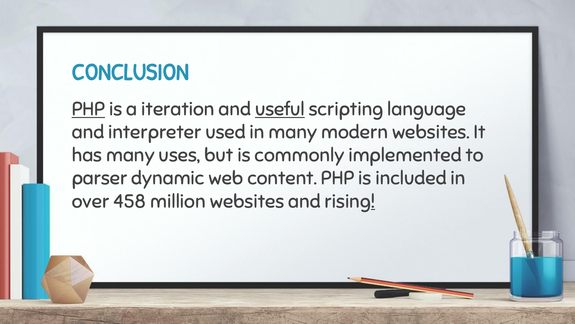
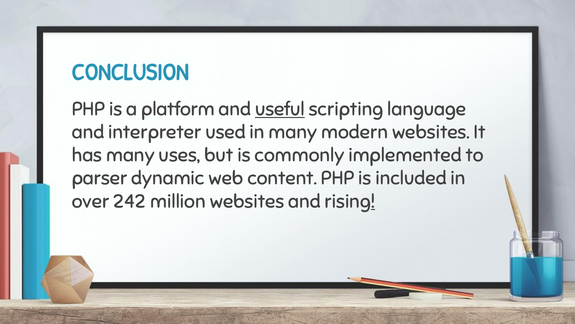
PHP underline: present -> none (88, 109)
iteration: iteration -> platform (178, 109)
458: 458 -> 242 (130, 201)
